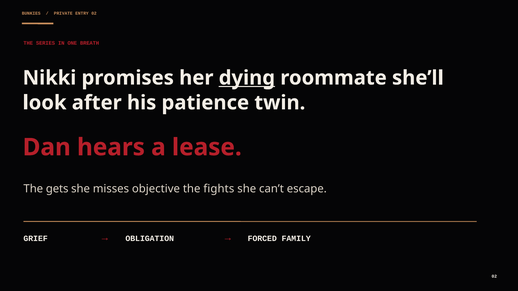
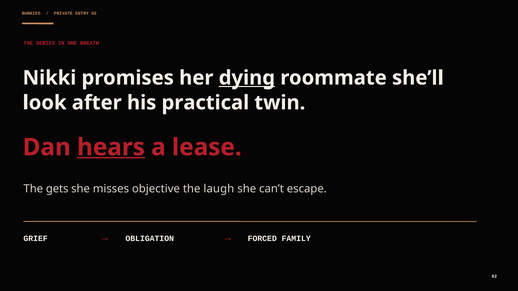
patience: patience -> practical (205, 103)
hears underline: none -> present (111, 147)
fights: fights -> laugh (219, 189)
